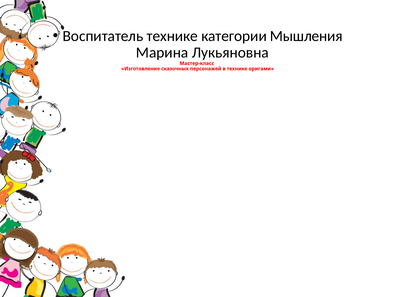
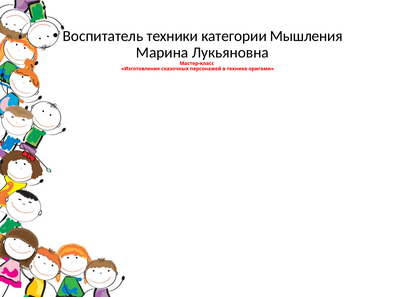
Воспитатель технике: технике -> техники (172, 36)
